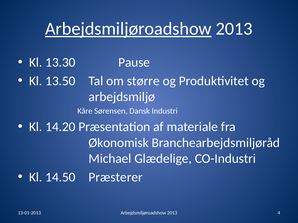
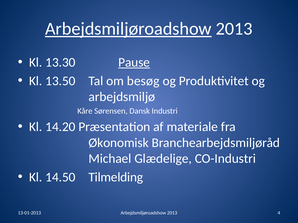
Pause underline: none -> present (134, 63)
større: større -> besøg (143, 81)
Præsterer: Præsterer -> Tilmelding (116, 177)
